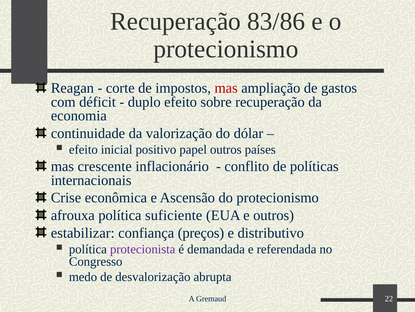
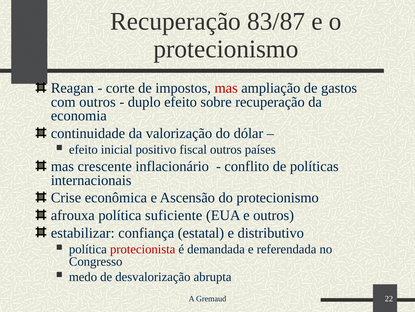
83/86: 83/86 -> 83/87 (276, 21)
com déficit: déficit -> outros (97, 102)
papel: papel -> fiscal (193, 149)
preços: preços -> estatal (201, 232)
protecionista colour: purple -> red (143, 249)
